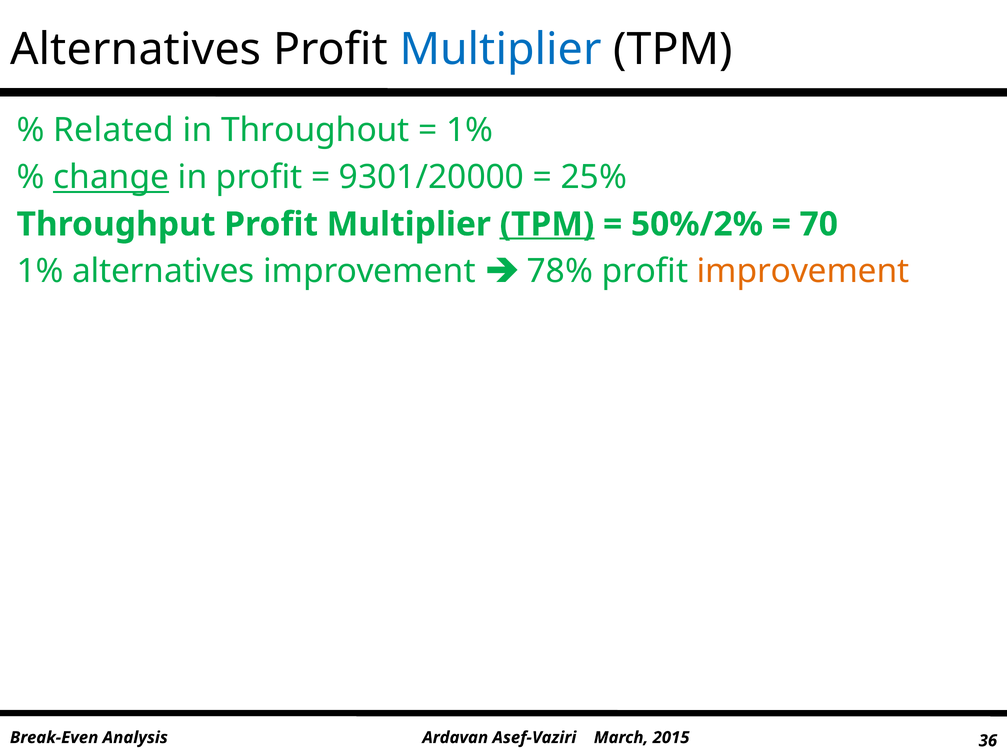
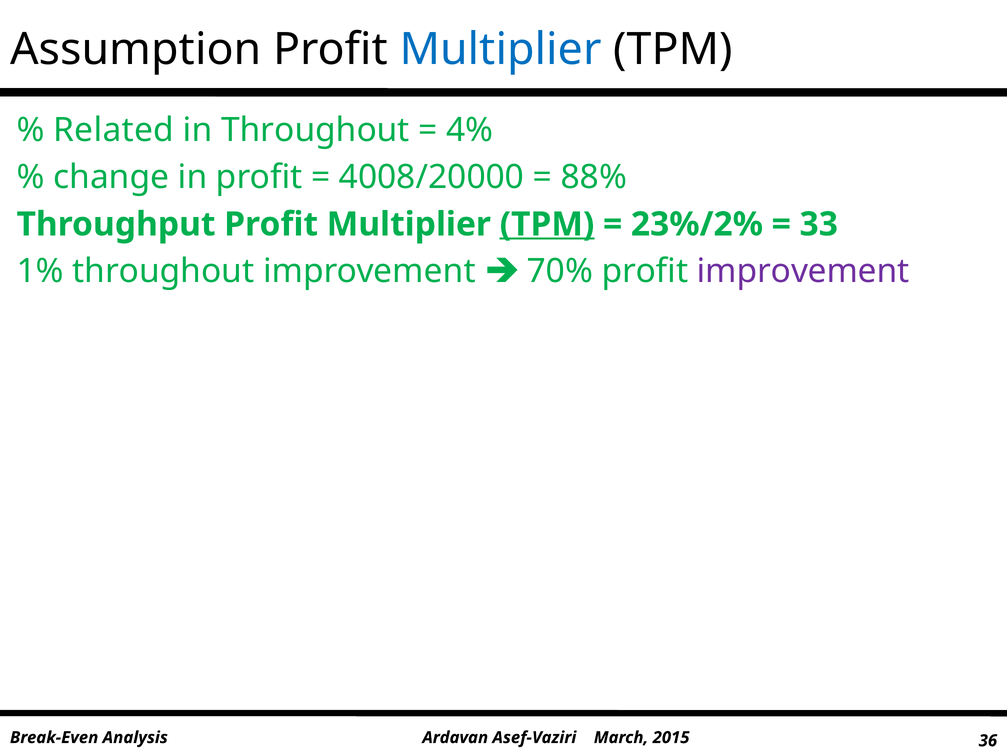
Alternatives: Alternatives -> Assumption (136, 49)
1%: 1% -> 4% (470, 130)
change underline: present -> none (111, 177)
9301/20000: 9301/20000 -> 4008/20000 (432, 177)
25%: 25% -> 88% (594, 177)
50%/2%: 50%/2% -> 23%/2% (697, 224)
70: 70 -> 33 (819, 224)
1% alternatives: alternatives -> throughout (163, 271)
78%: 78% -> 70% (560, 271)
improvement colour: orange -> purple (803, 271)
